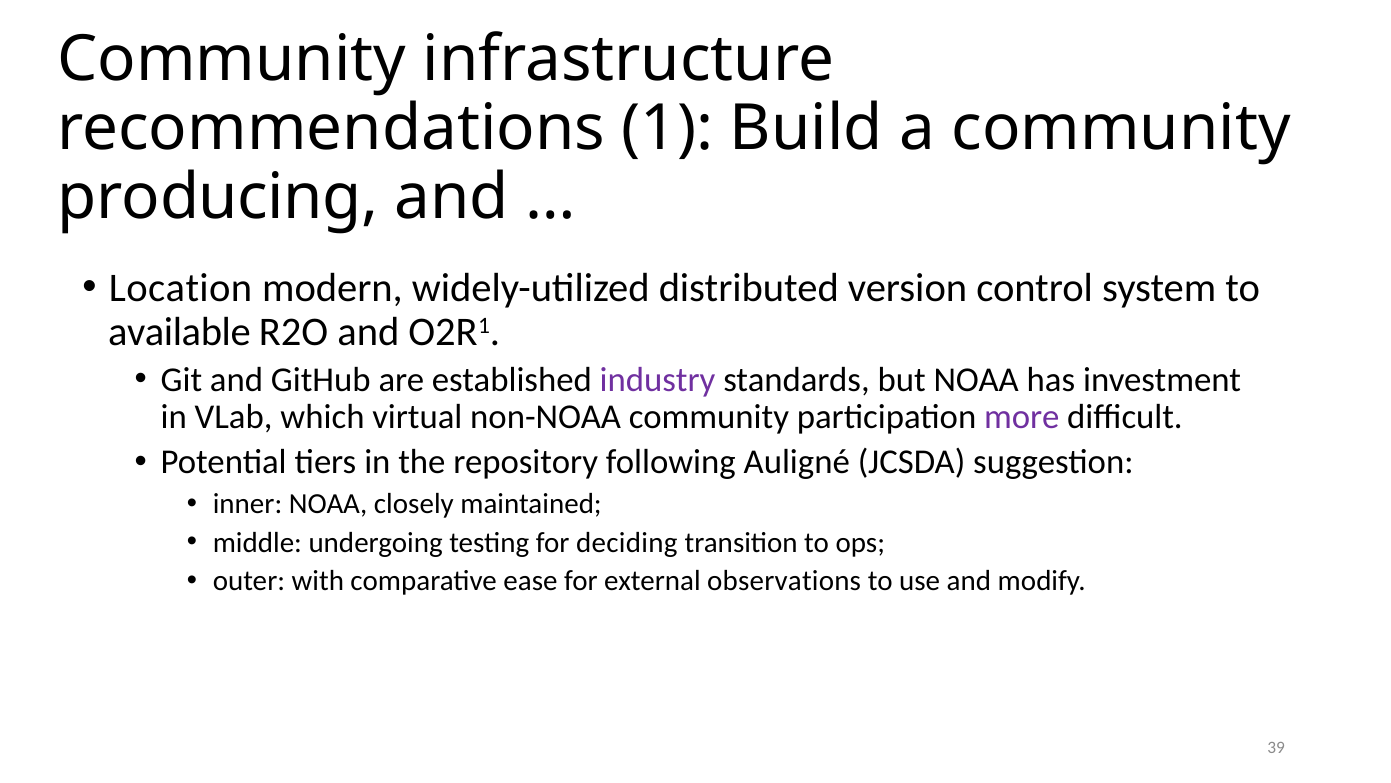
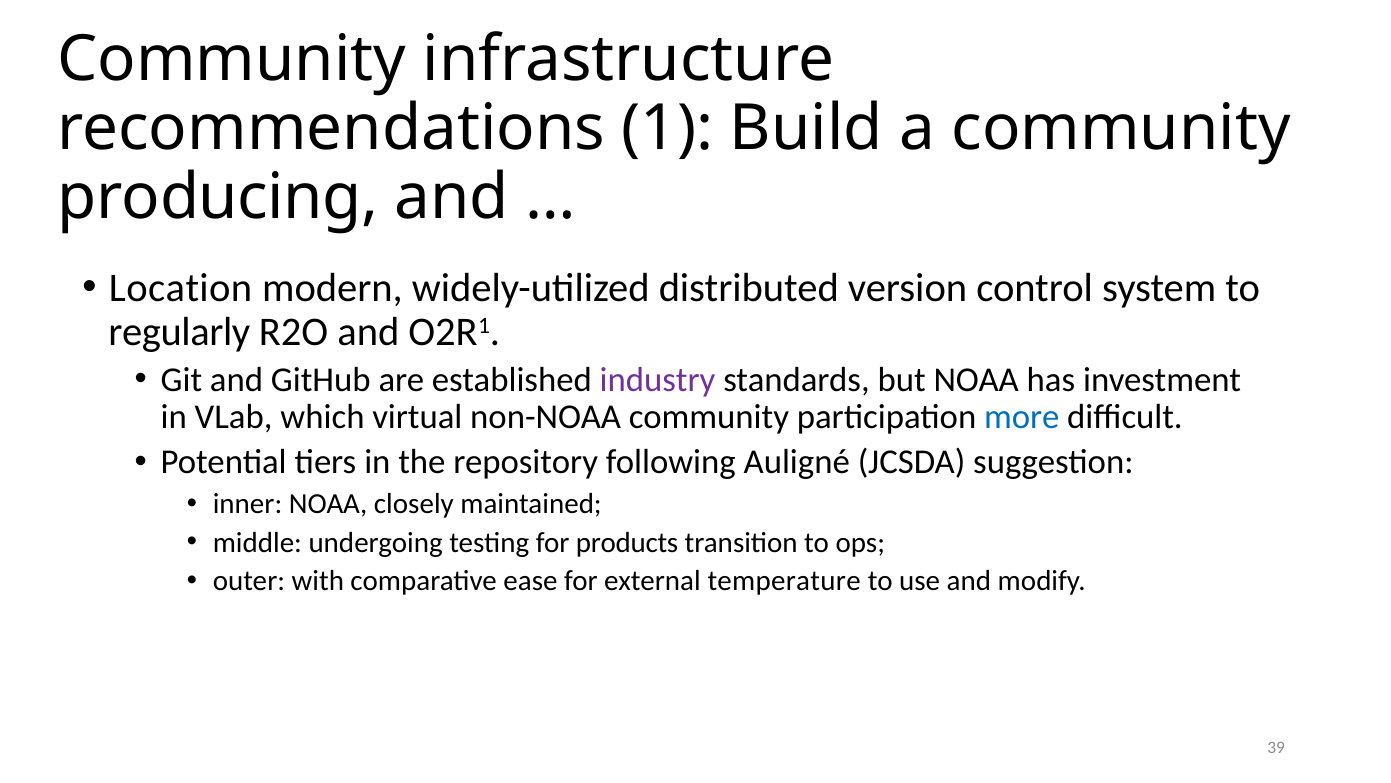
available: available -> regularly (179, 332)
more colour: purple -> blue (1022, 417)
deciding: deciding -> products (627, 542)
observations: observations -> temperature (784, 581)
